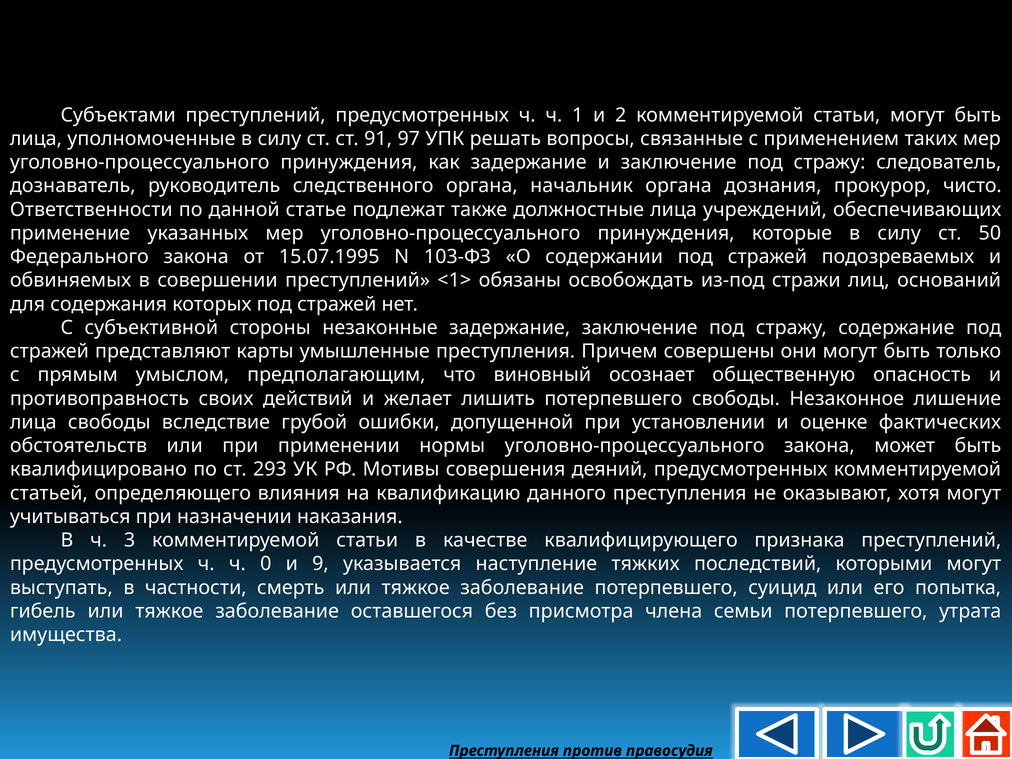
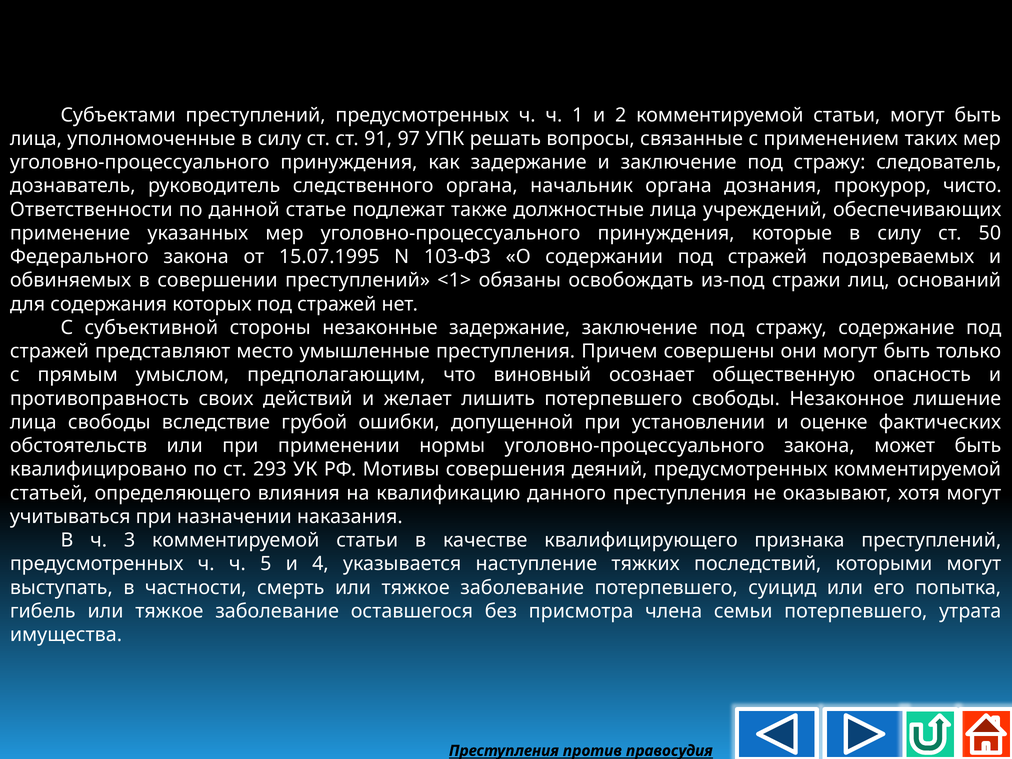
карты: карты -> место (265, 351)
0: 0 -> 5 (266, 564)
9: 9 -> 4 (320, 564)
